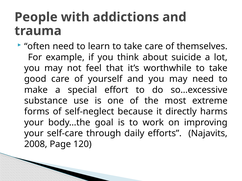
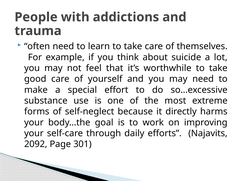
2008: 2008 -> 2092 (36, 145)
120: 120 -> 301 (82, 145)
